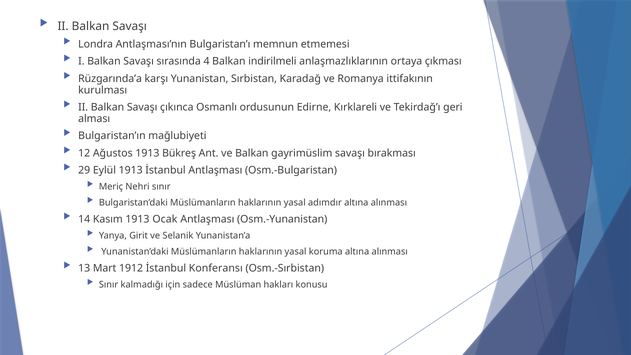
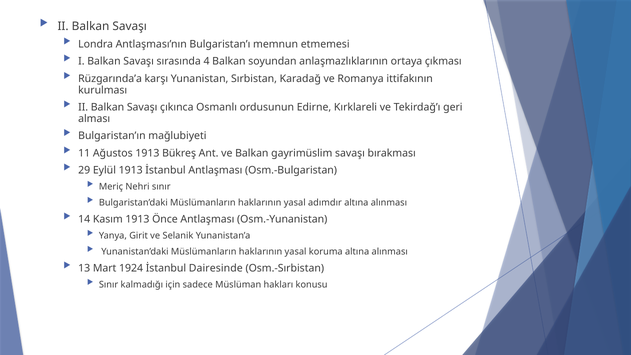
indirilmeli: indirilmeli -> soyundan (272, 61)
12: 12 -> 11 (84, 153)
Ocak: Ocak -> Önce (165, 219)
1912: 1912 -> 1924 (131, 268)
Konferansı: Konferansı -> Dairesinde (216, 268)
